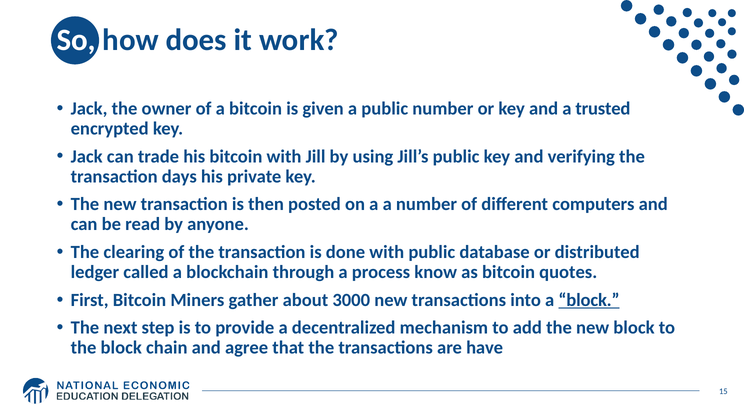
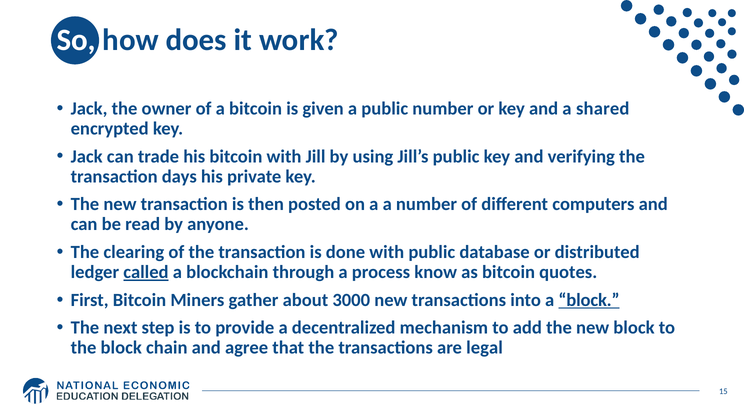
trusted: trusted -> shared (603, 109)
called underline: none -> present (146, 273)
have: have -> legal (485, 348)
